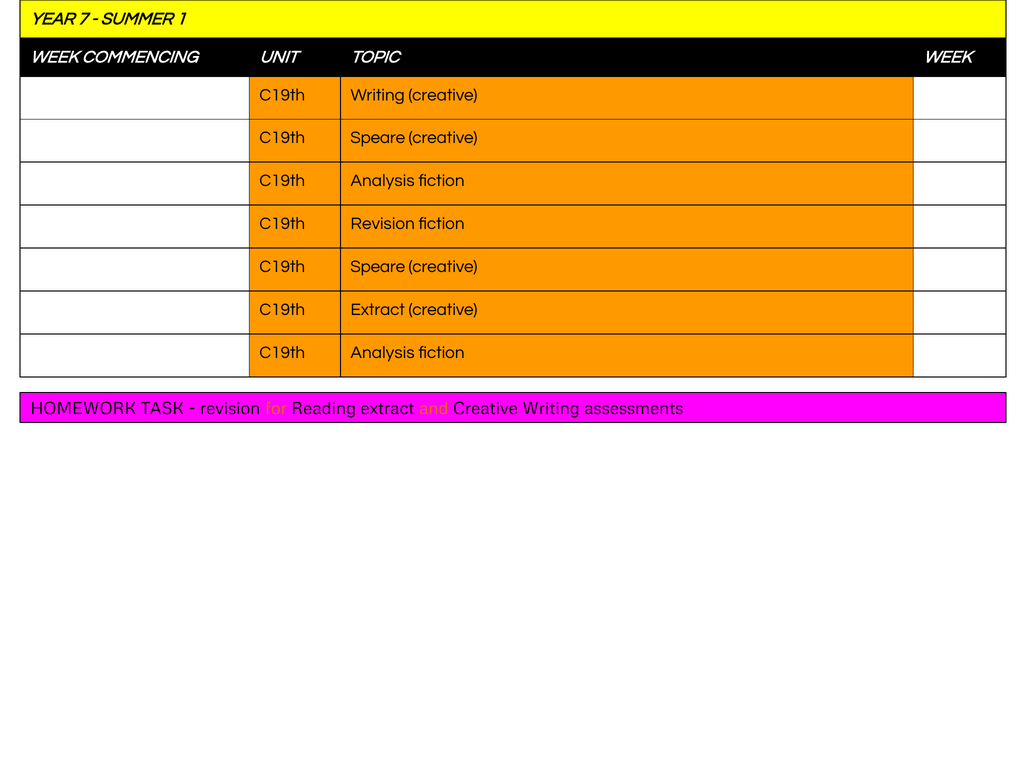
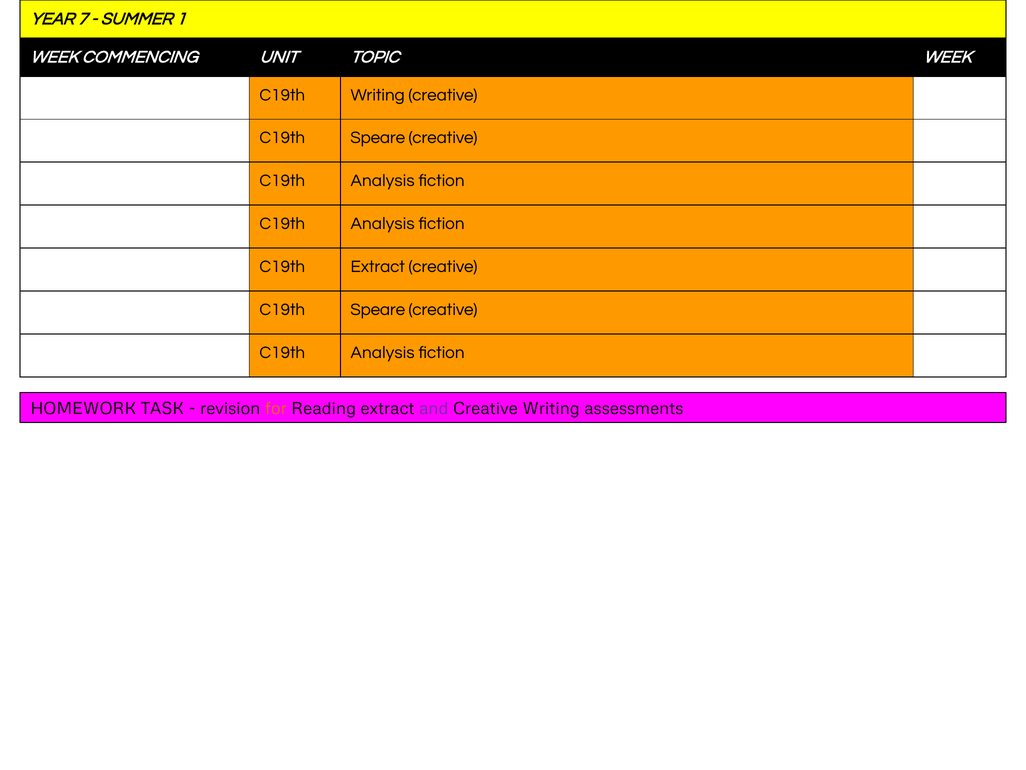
Revision: Revision -> Analysis (383, 224)
Speare: Speare -> Extract (378, 266)
Extract: Extract -> Speare (378, 309)
and colour: orange -> purple (434, 409)
